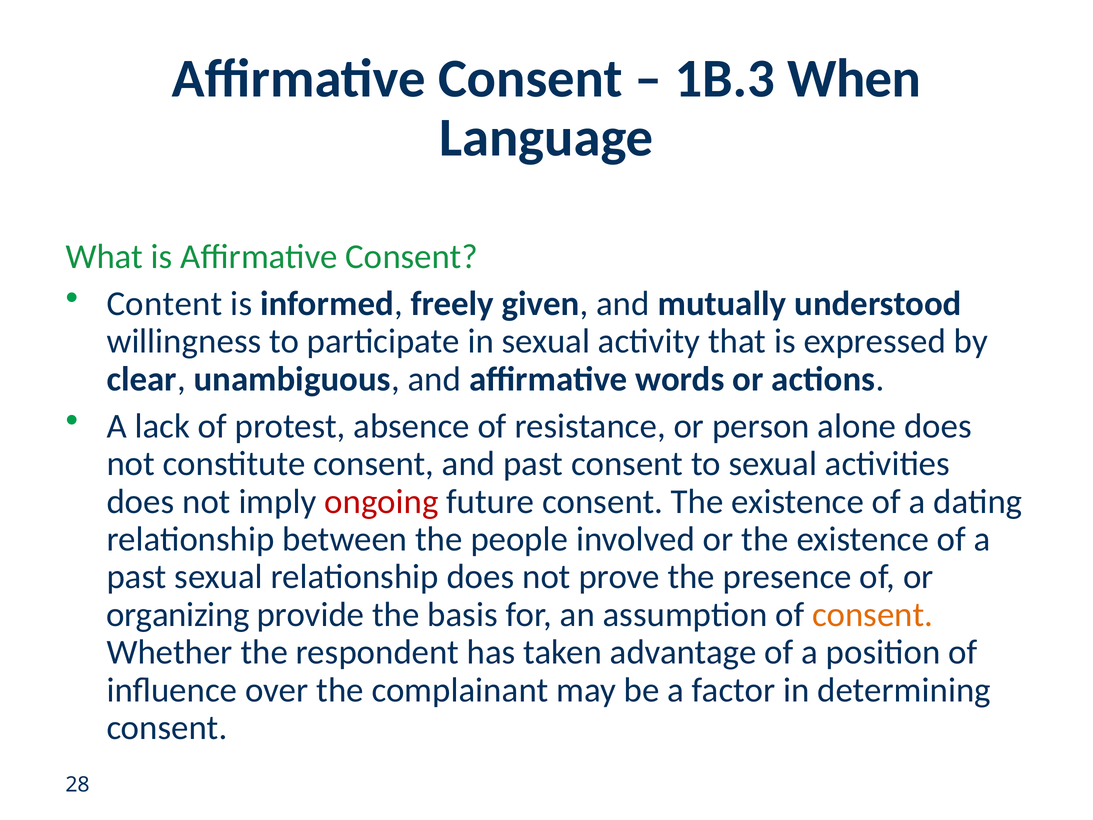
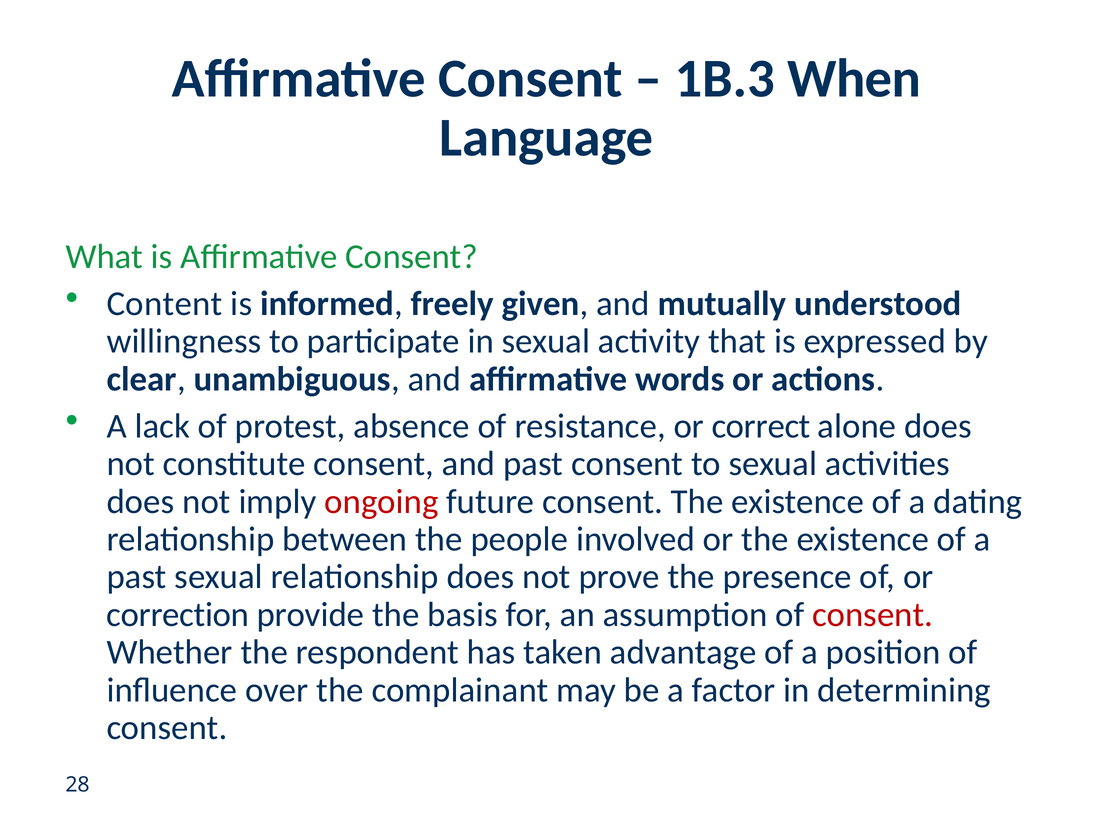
person: person -> correct (761, 426)
organizing: organizing -> correction (178, 614)
consent colour: orange -> red (873, 614)
